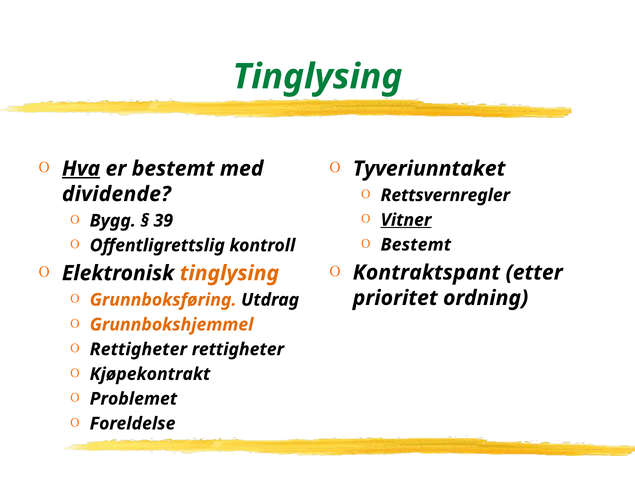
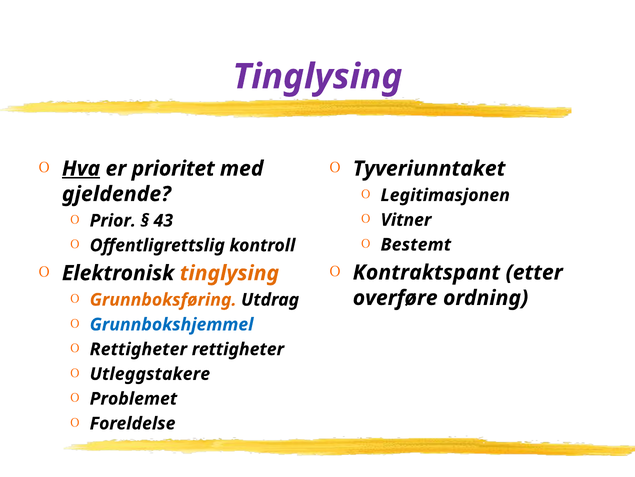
Tinglysing colour: green -> purple (317, 77)
er bestemt: bestemt -> prioritet (173, 168)
Rettsvernregler: Rettsvernregler -> Legitimasjonen (445, 195)
dividende: dividende -> gjeldende (116, 194)
Vitner underline: present -> none (406, 220)
Bygg: Bygg -> Prior (113, 220)
39: 39 -> 43 (163, 220)
prioritet: prioritet -> overføre (395, 298)
Grunnbokshjemmel colour: orange -> blue (172, 324)
Kjøpekontrakt: Kjøpekontrakt -> Utleggstakere (150, 373)
